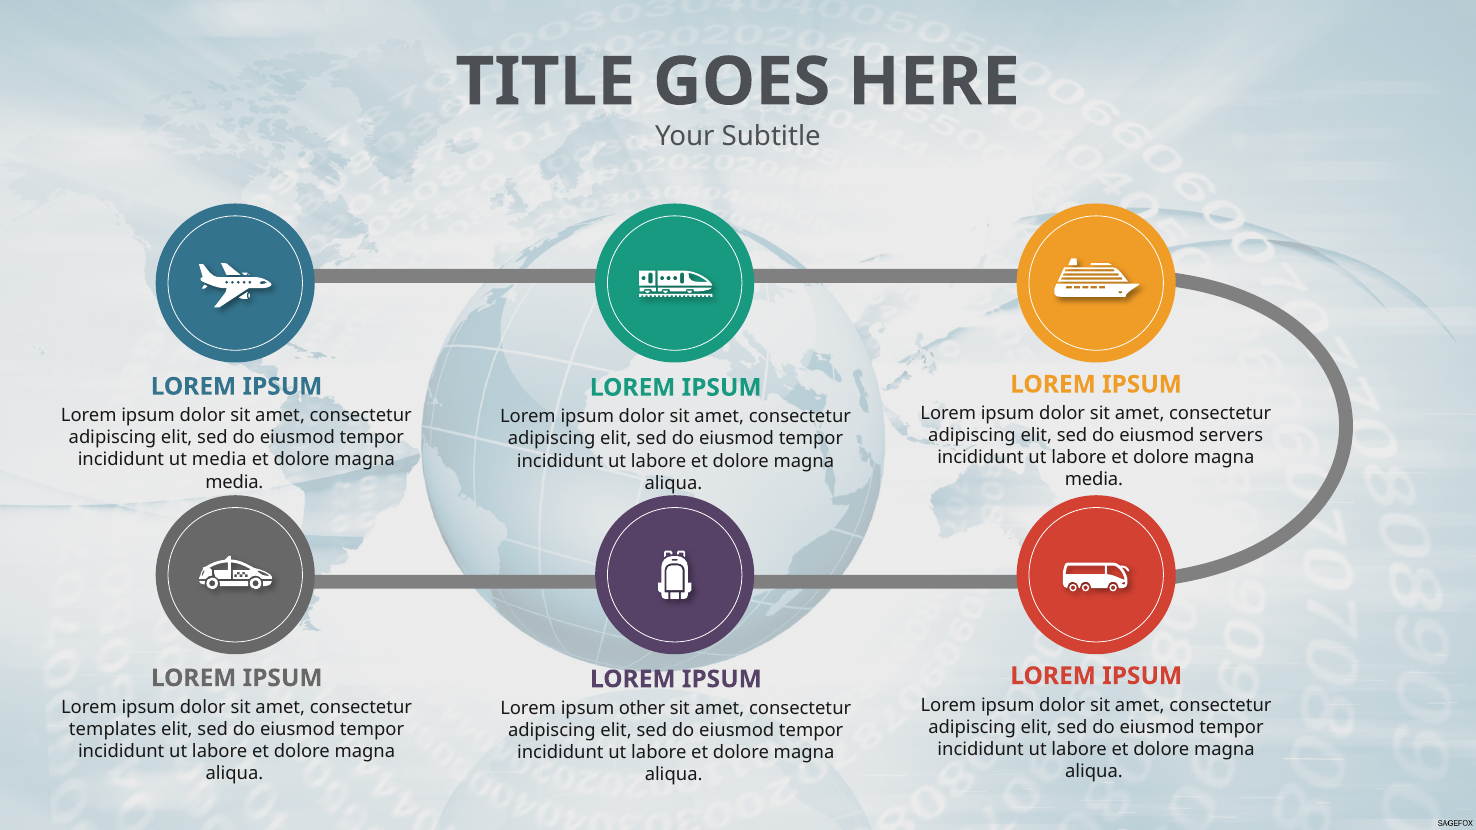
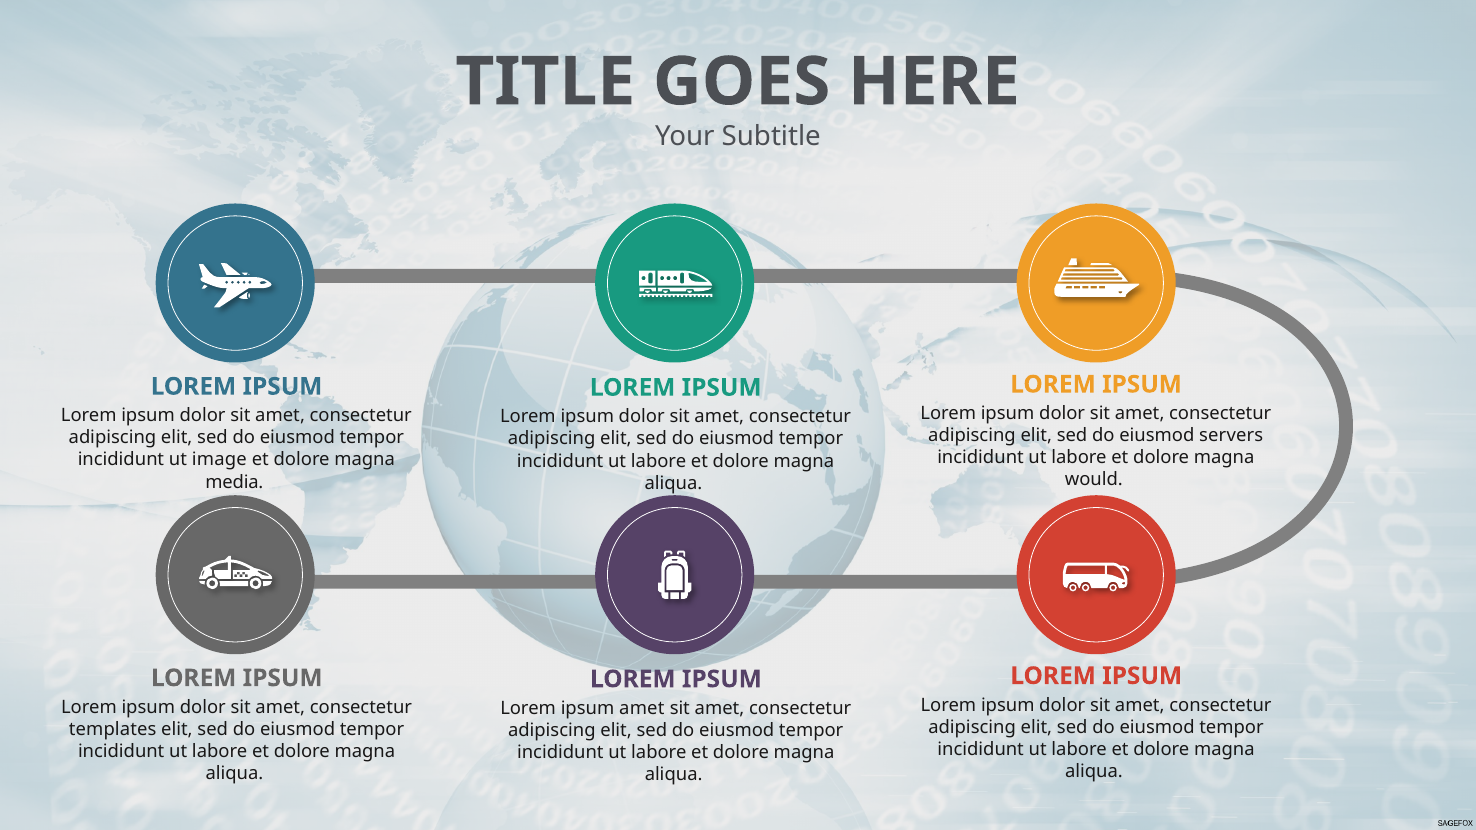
ut media: media -> image (219, 460)
media: media -> would (1094, 480)
ipsum other: other -> amet (642, 708)
